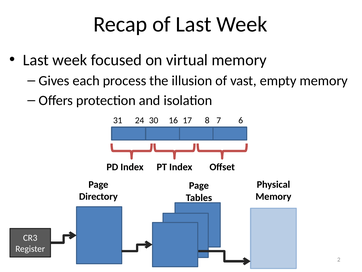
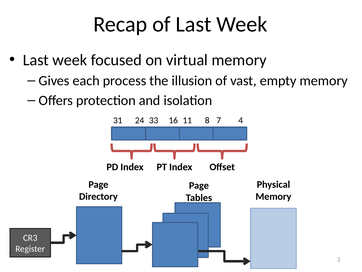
30: 30 -> 33 (154, 120)
17: 17 -> 11 (187, 120)
6: 6 -> 4 (241, 120)
